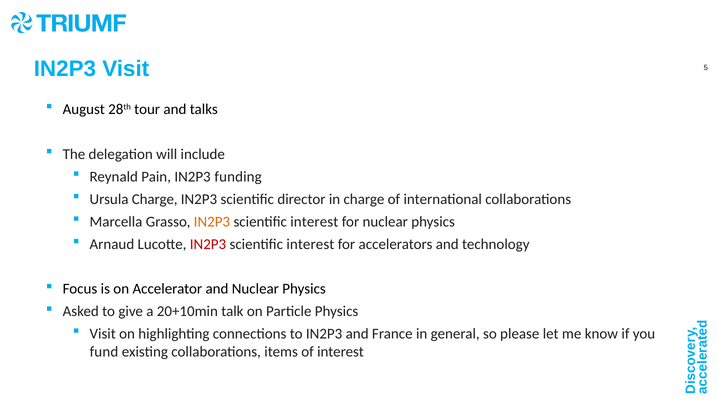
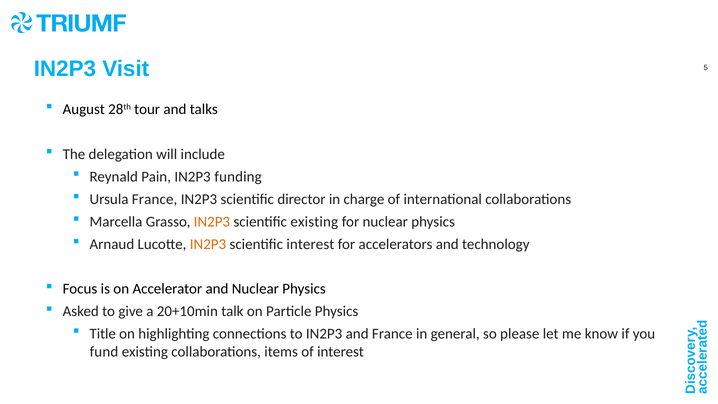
Ursula Charge: Charge -> France (155, 199)
interest: interest -> existing (314, 222)
IN2P3 colour: red -> orange (208, 244)
Visit: Visit -> Title (103, 334)
